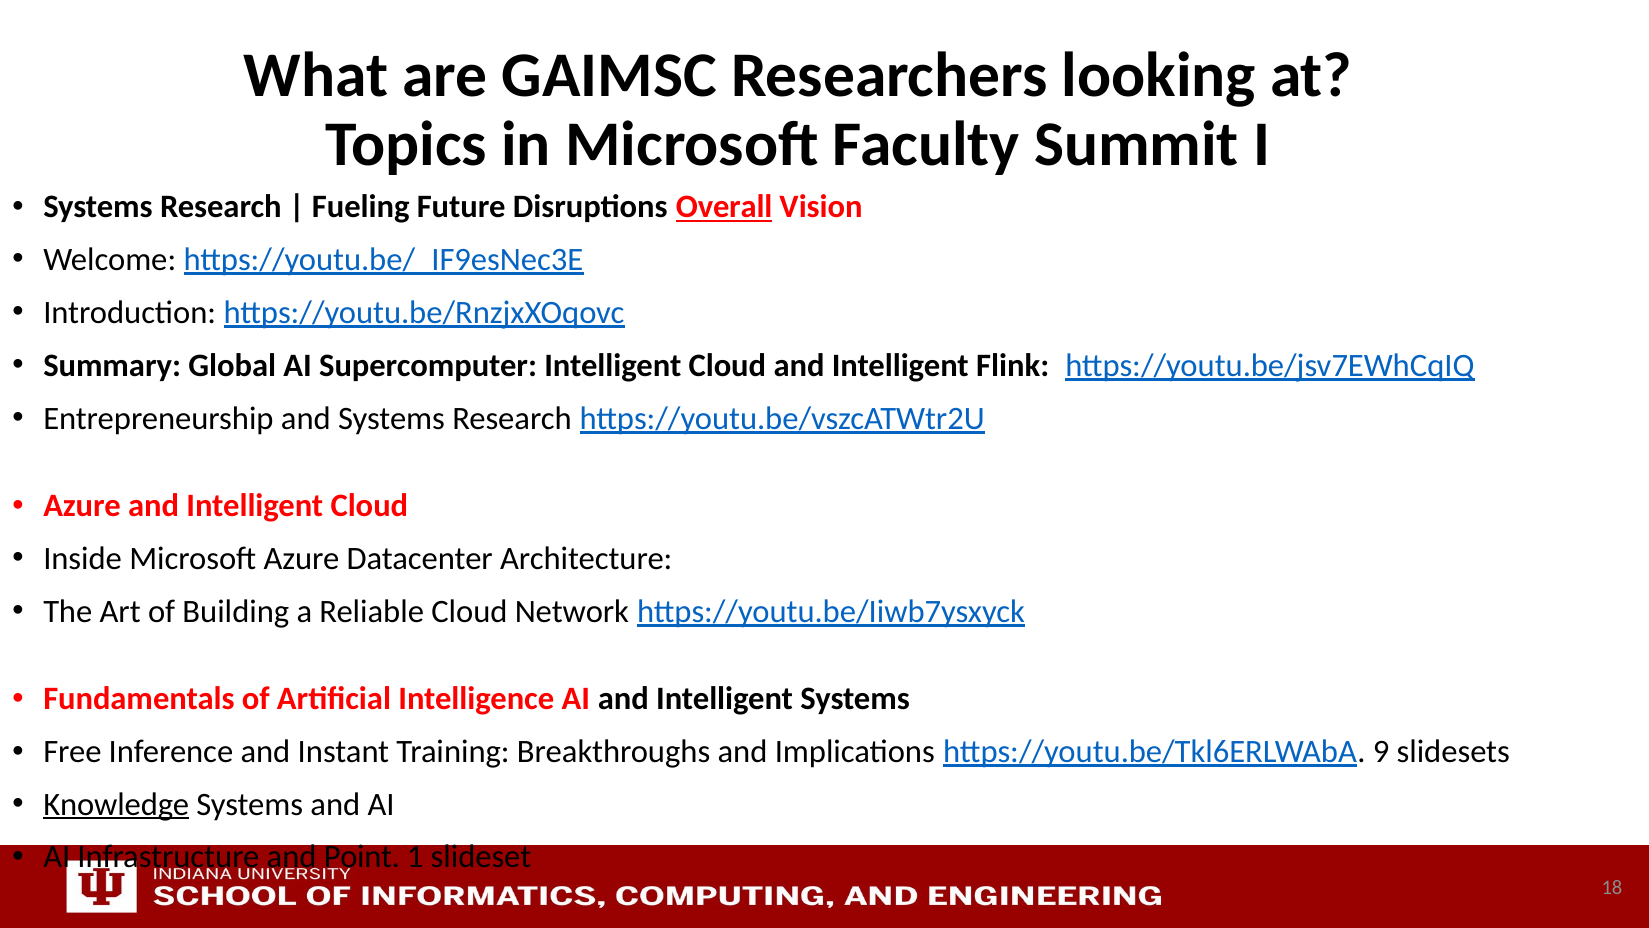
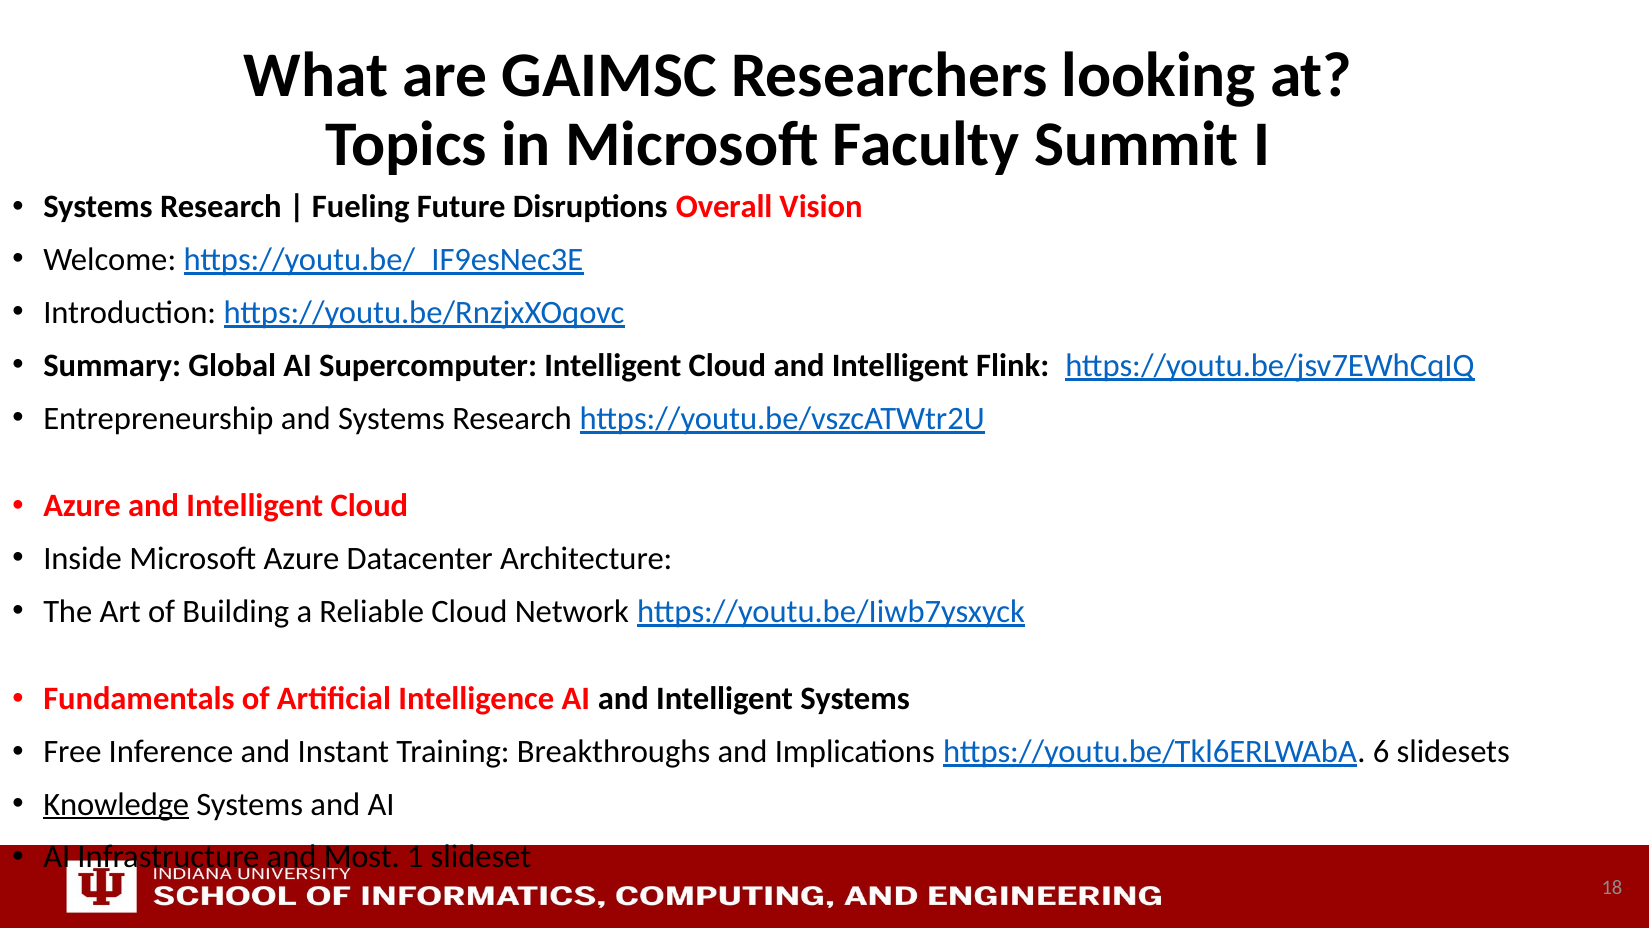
Overall underline: present -> none (724, 207)
9: 9 -> 6 (1381, 751)
Point: Point -> Most (362, 856)
